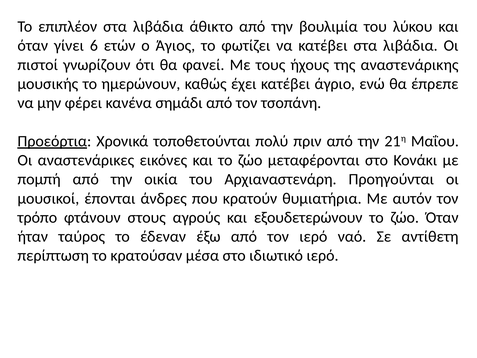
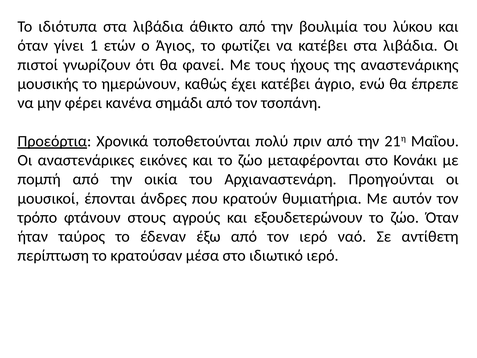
επιπλέον: επιπλέον -> ιδιότυπα (68, 27)
6: 6 -> 1 (94, 46)
